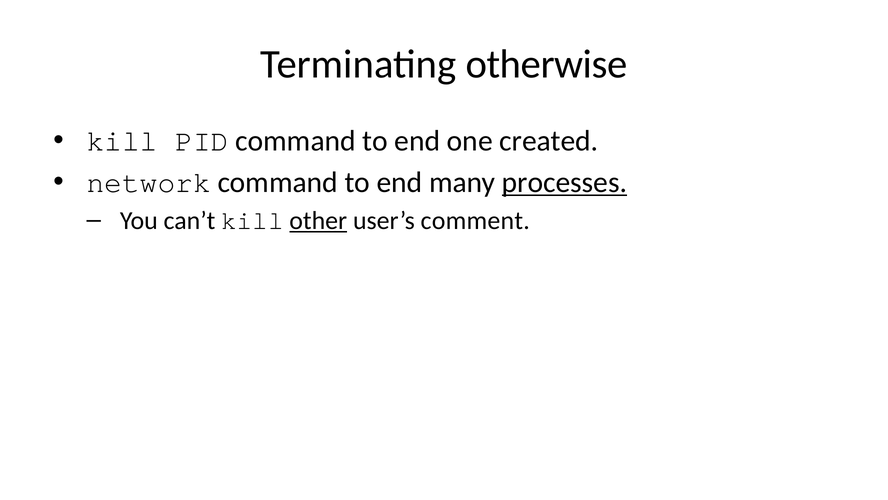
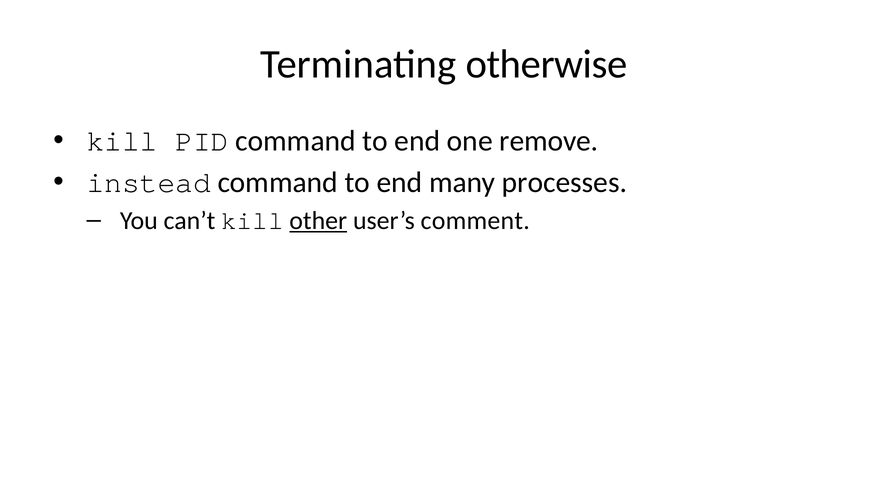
created: created -> remove (549, 141)
network: network -> instead (149, 182)
processes underline: present -> none (565, 182)
